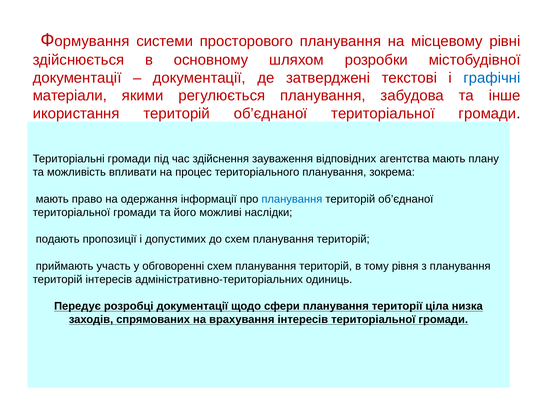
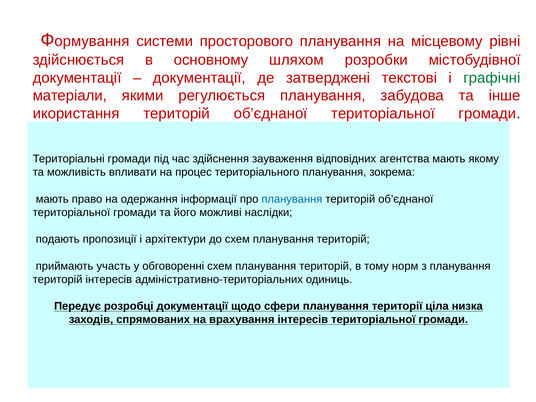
графічні colour: blue -> green (492, 78)
плану: плану -> якому (484, 159)
допустимих: допустимих -> архітектури (176, 239)
рівня: рівня -> норм (405, 266)
